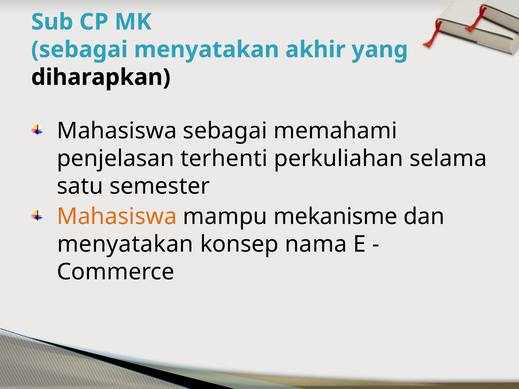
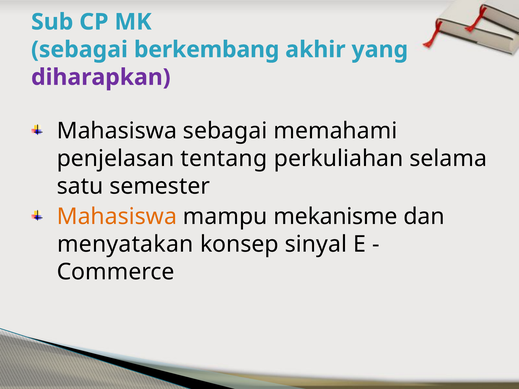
sebagai menyatakan: menyatakan -> berkembang (207, 50)
diharapkan colour: black -> purple (101, 77)
terhenti: terhenti -> tentang (224, 159)
nama: nama -> sinyal (316, 245)
